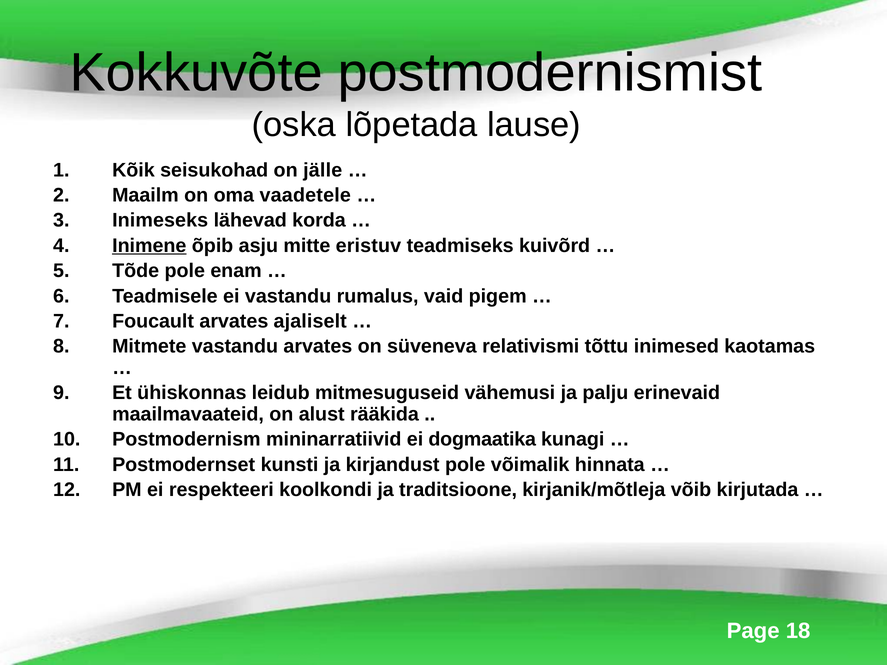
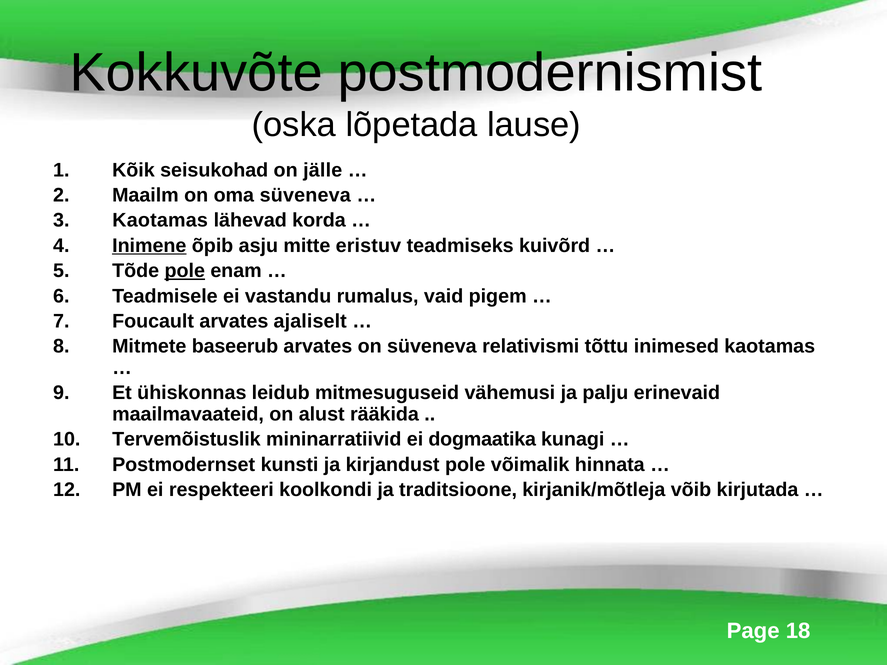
oma vaadetele: vaadetele -> süveneva (305, 195)
Inimeseks: Inimeseks -> Kaotamas (160, 221)
pole underline: none -> present (185, 271)
Mitmete vastandu: vastandu -> baseerub (235, 347)
Postmodernism: Postmodernism -> Tervemõistuslik (186, 440)
